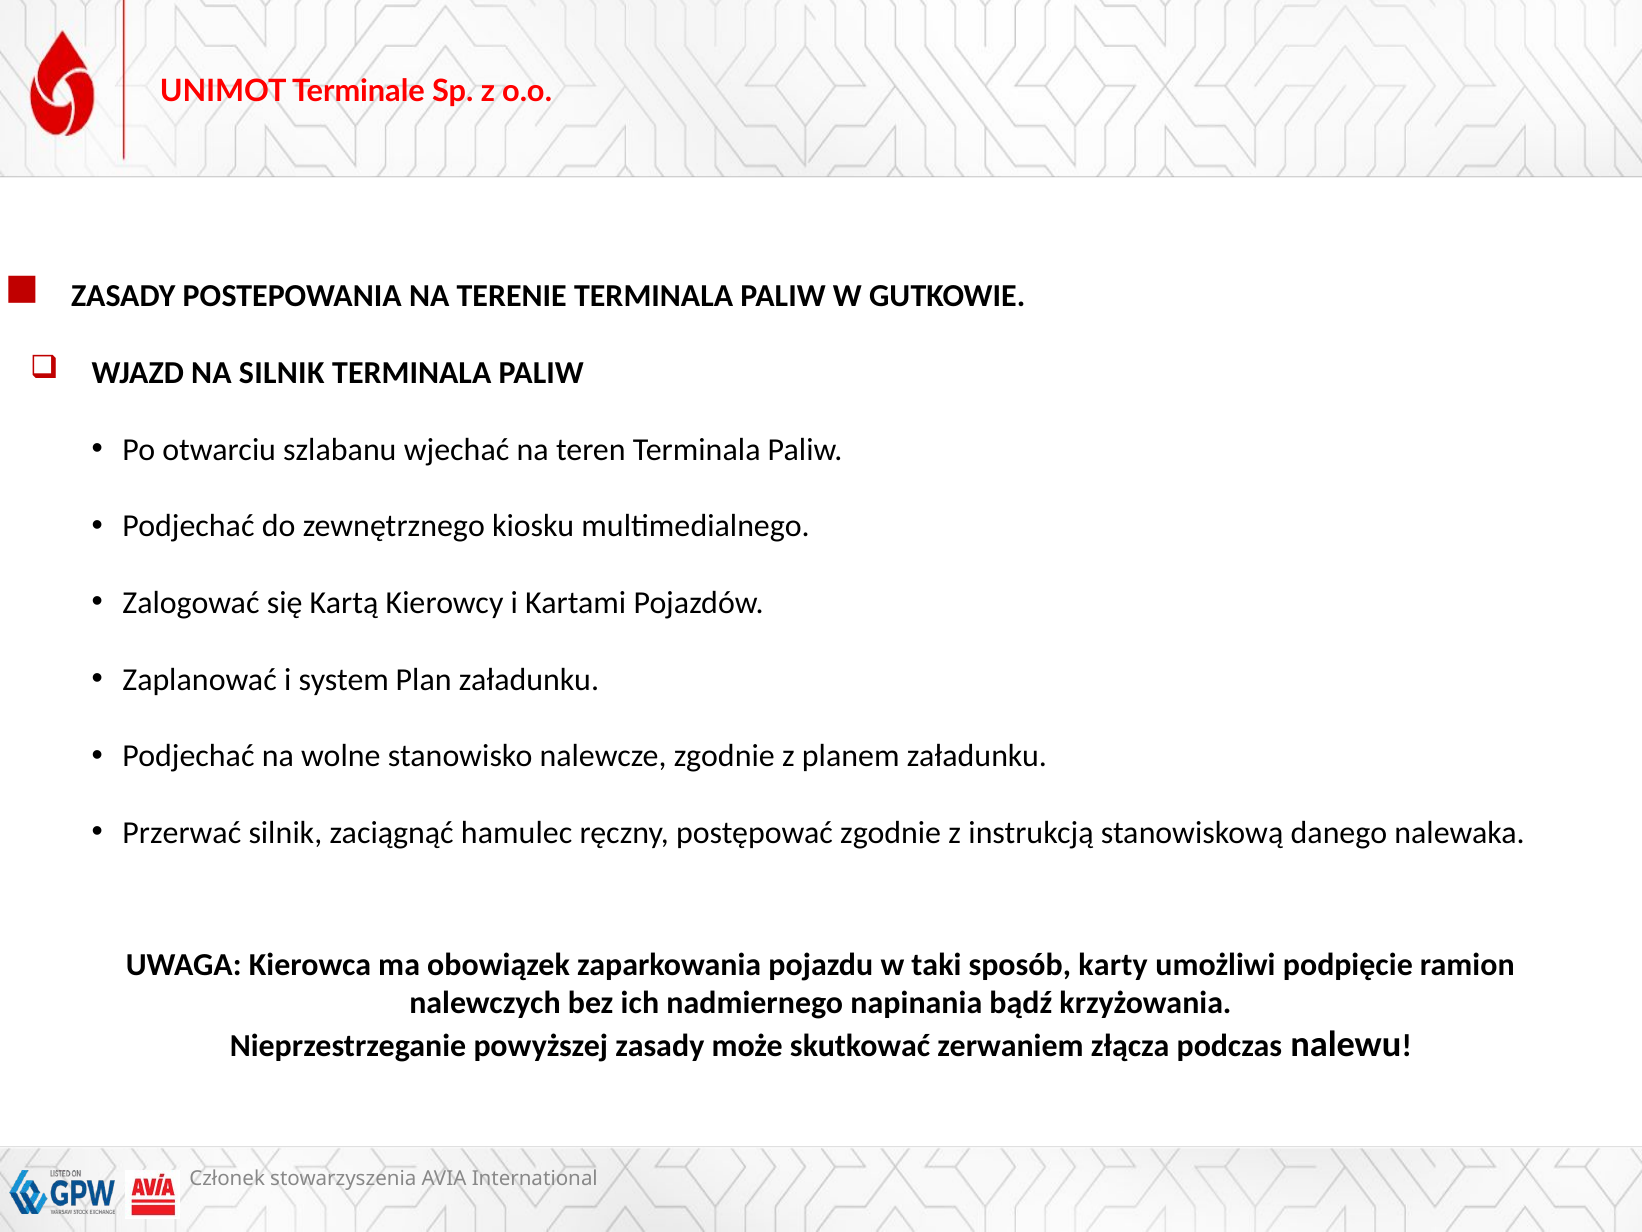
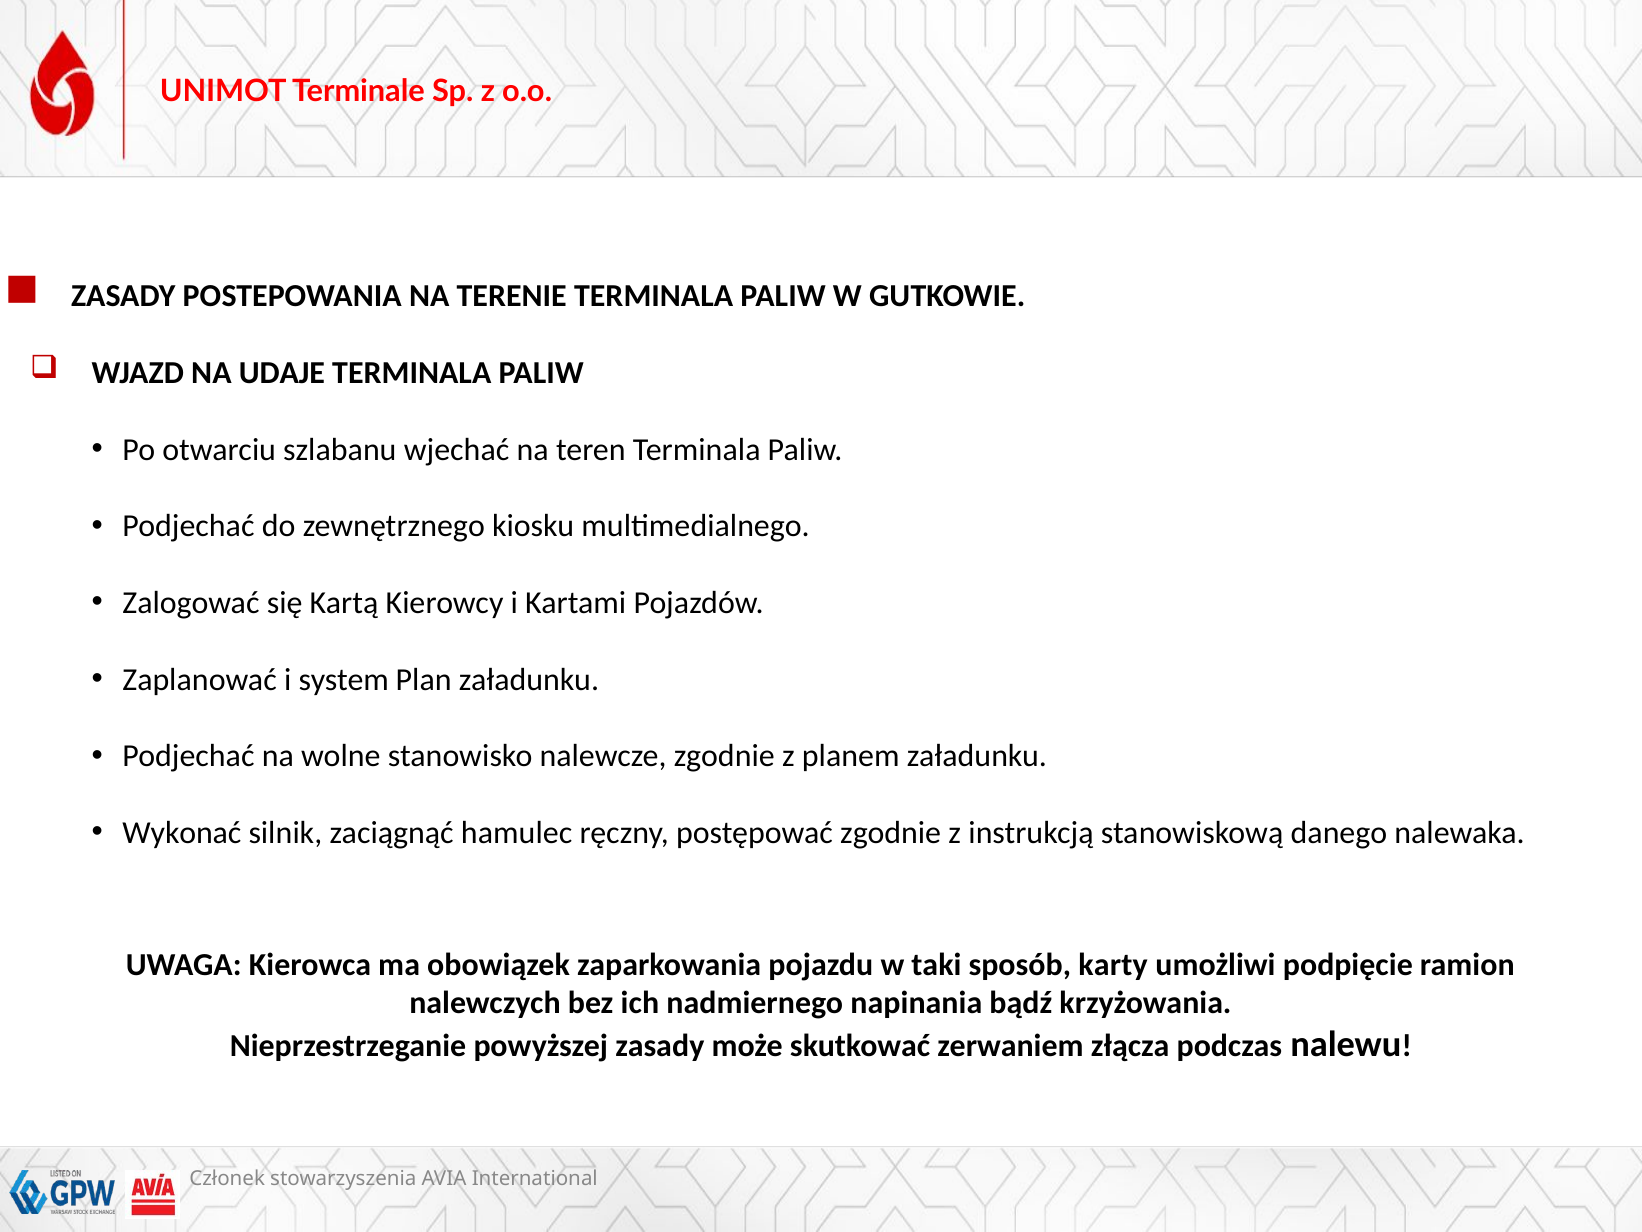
NA SILNIK: SILNIK -> UDAJE (282, 373)
Przerwać: Przerwać -> Wykonać (182, 833)
